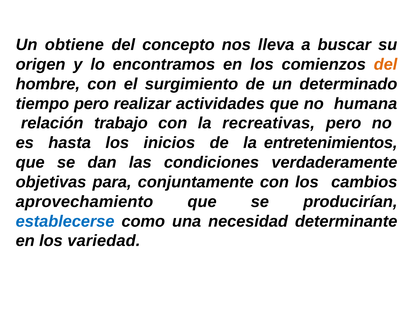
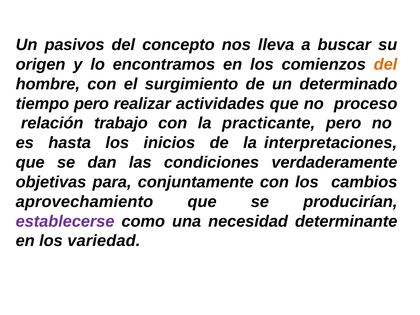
obtiene: obtiene -> pasivos (75, 45)
humana: humana -> proceso (366, 104)
recreativas: recreativas -> practicante (269, 123)
entretenimientos: entretenimientos -> interpretaciones (331, 143)
establecerse colour: blue -> purple (65, 221)
